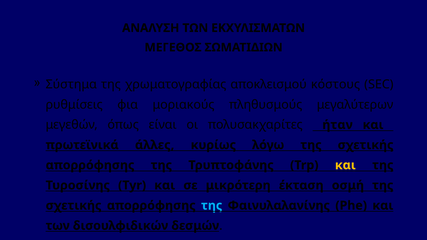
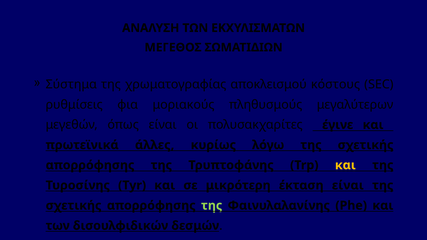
ήταν: ήταν -> έγινε (338, 125)
έκταση οσμή: οσμή -> είναι (348, 185)
της colour: light blue -> light green (212, 206)
